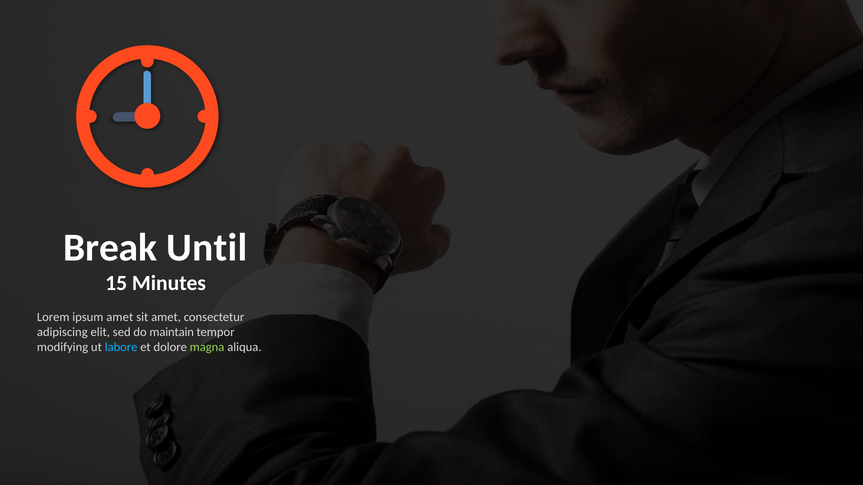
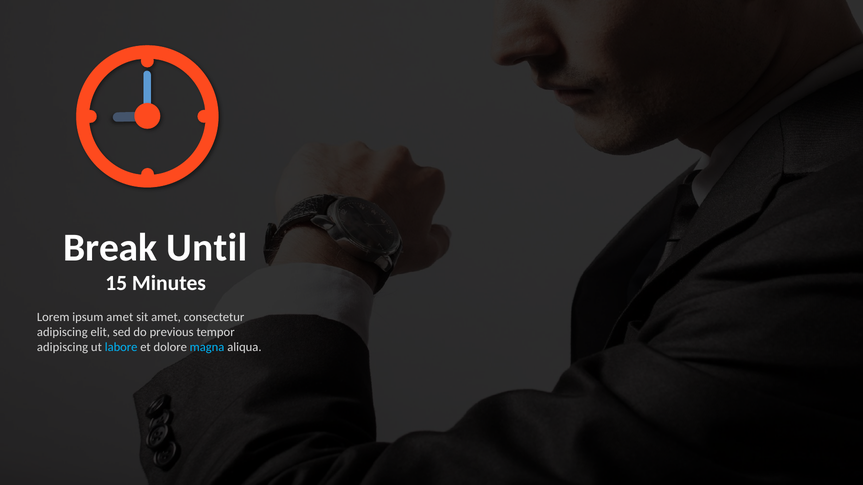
maintain: maintain -> previous (172, 332)
modifying: modifying -> adipiscing (63, 348)
magna colour: light green -> light blue (207, 348)
